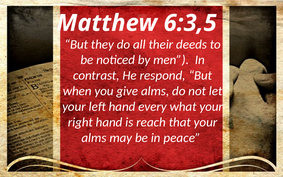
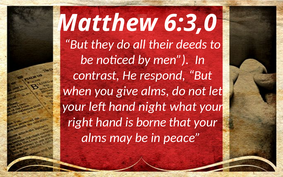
6:3,5: 6:3,5 -> 6:3,0 (190, 23)
every: every -> night (152, 107)
reach: reach -> borne (151, 122)
